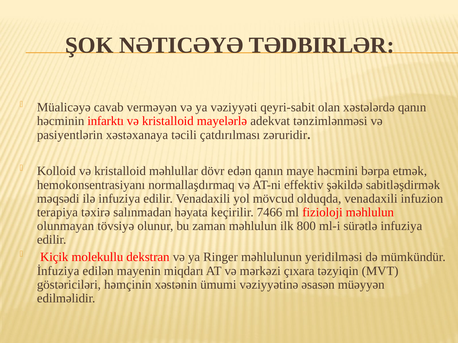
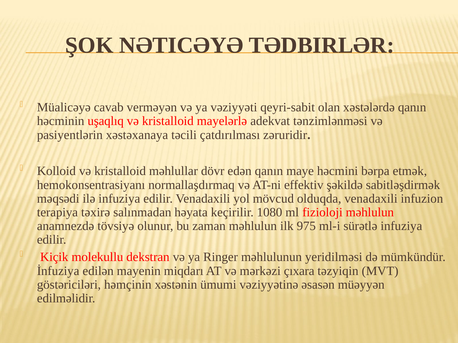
infarktı: infarktı -> uşaqlıq (106, 121)
7466: 7466 -> 1080 (270, 213)
olunmayan: olunmayan -> anamnezdə (66, 226)
800: 800 -> 975 (306, 226)
